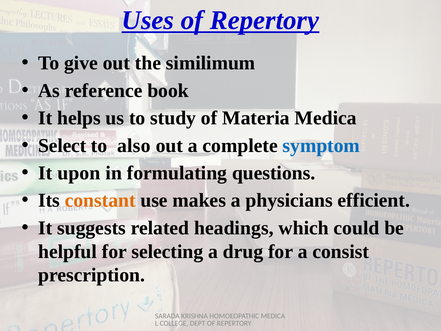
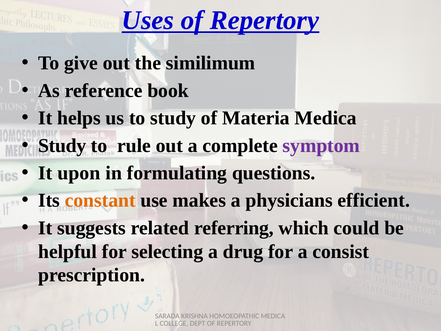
Select: Select -> Study (62, 145)
also: also -> rule (134, 145)
symptom colour: blue -> purple (321, 145)
headings: headings -> referring (234, 228)
